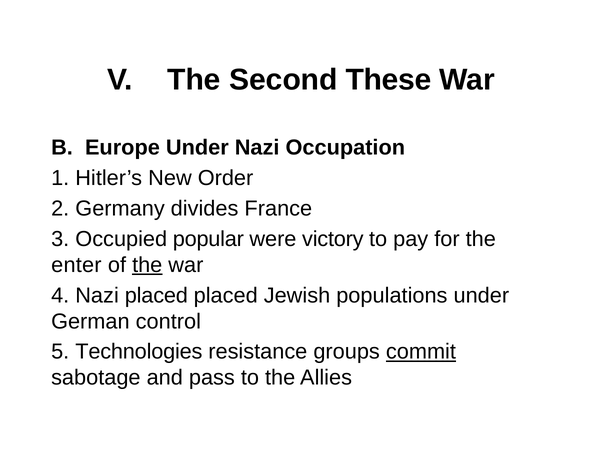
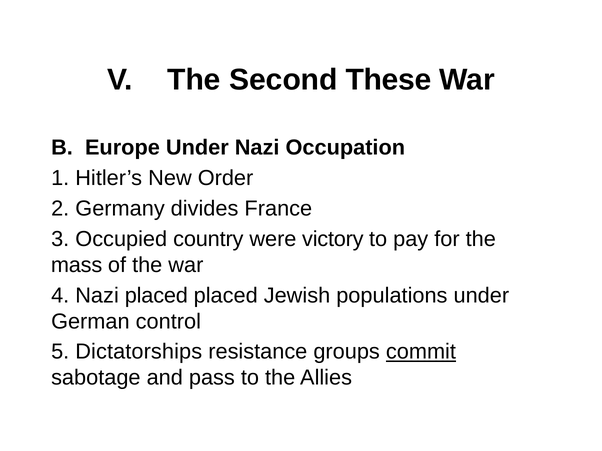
popular: popular -> country (208, 239)
enter: enter -> mass (77, 265)
the underline: present -> none (147, 265)
Technologies: Technologies -> Dictatorships (139, 352)
